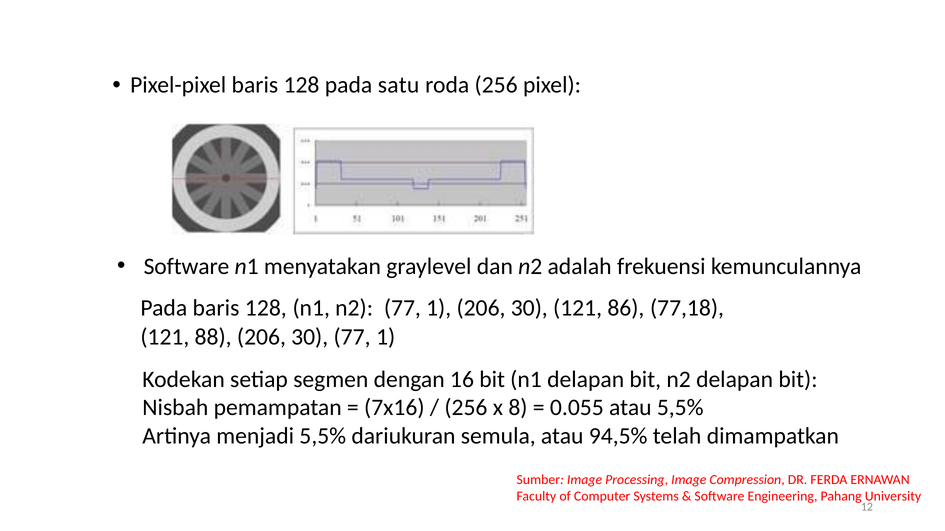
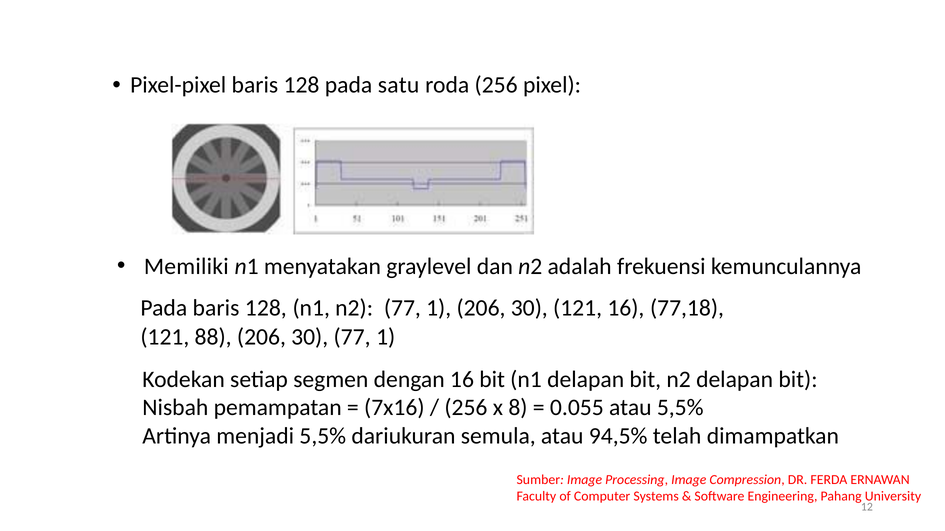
Software: Software -> Memiliki (186, 267)
121 86: 86 -> 16 (626, 308)
